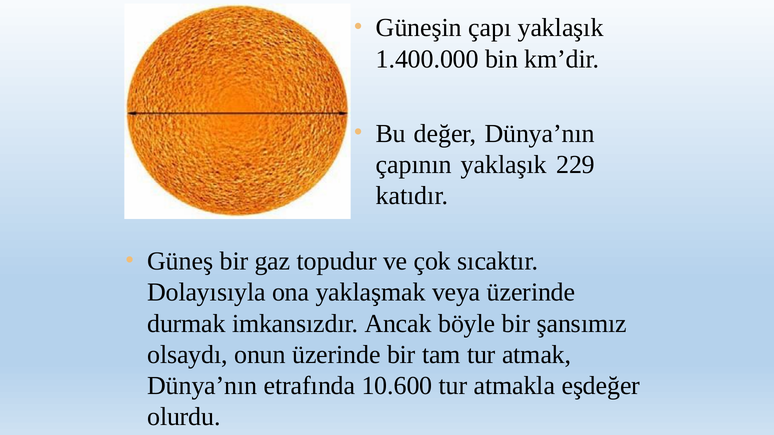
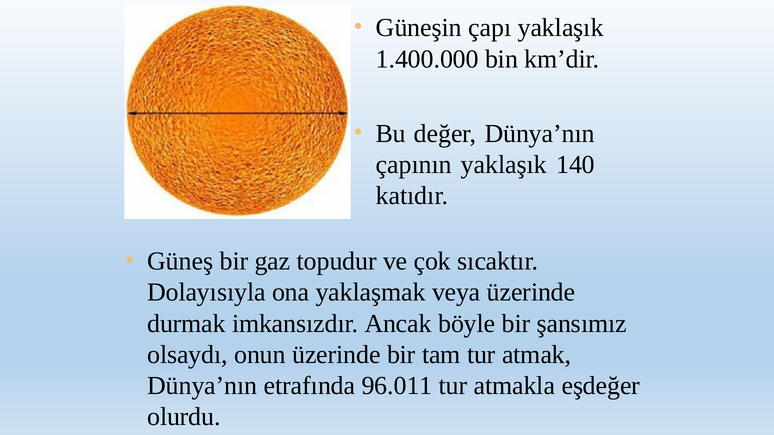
229: 229 -> 140 (575, 165)
10.600: 10.600 -> 96.011 (397, 386)
